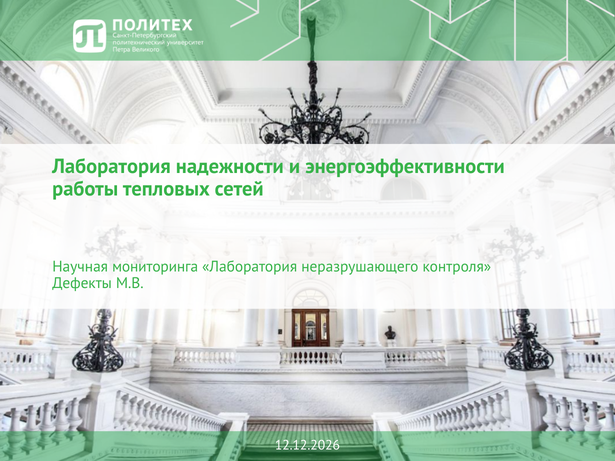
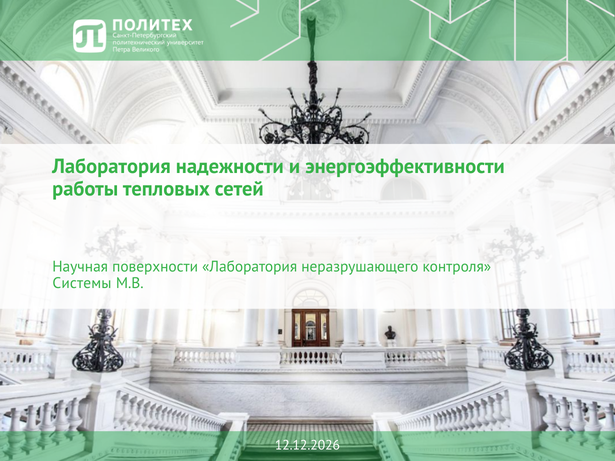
мониторинга: мониторинга -> поверхности (155, 267)
Дефекты: Дефекты -> Системы (82, 283)
